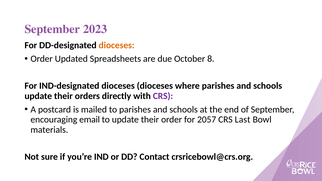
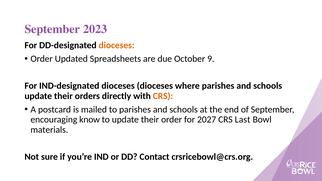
8: 8 -> 9 (211, 59)
CRS colour: purple -> orange (163, 96)
email: email -> know (90, 120)
2057: 2057 -> 2027 (207, 120)
